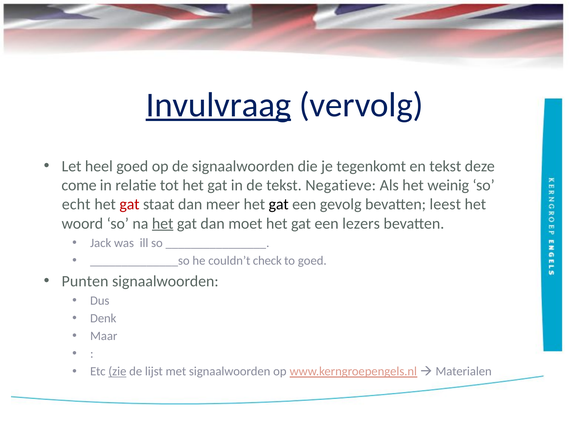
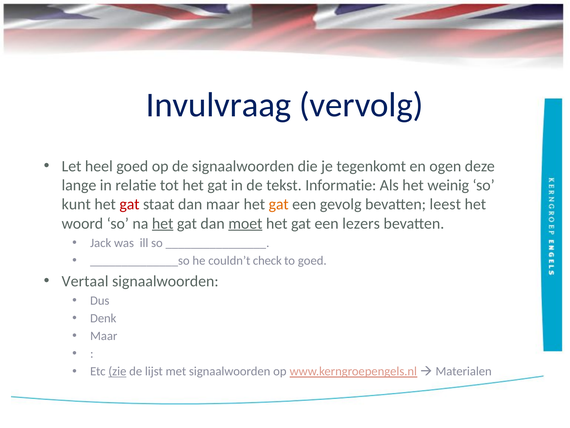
Invulvraag underline: present -> none (219, 105)
en tekst: tekst -> ogen (445, 166)
come: come -> lange (79, 185)
Negatieve: Negatieve -> Informatie (341, 185)
echt: echt -> kunt (76, 204)
dan meer: meer -> maar (223, 204)
gat colour: black -> orange (279, 204)
moet underline: none -> present (245, 223)
Punten: Punten -> Vertaal (85, 281)
